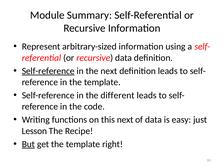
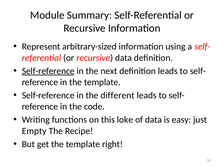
this next: next -> loke (125, 120)
Lesson: Lesson -> Empty (34, 131)
But underline: present -> none (28, 144)
